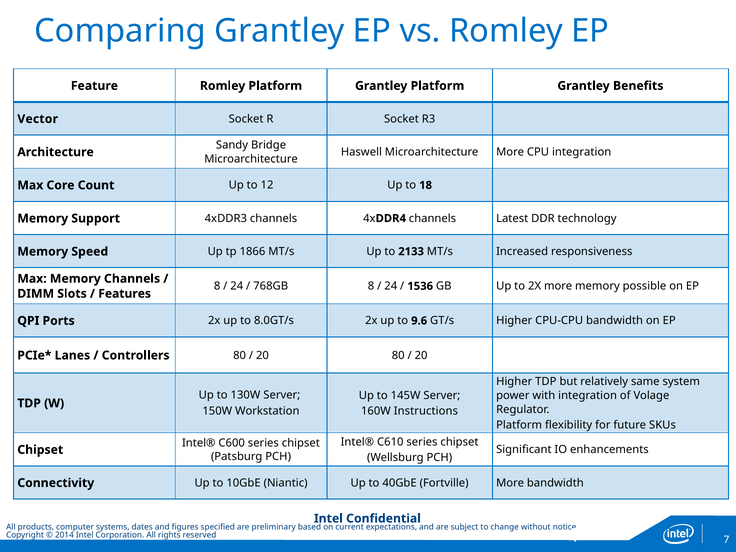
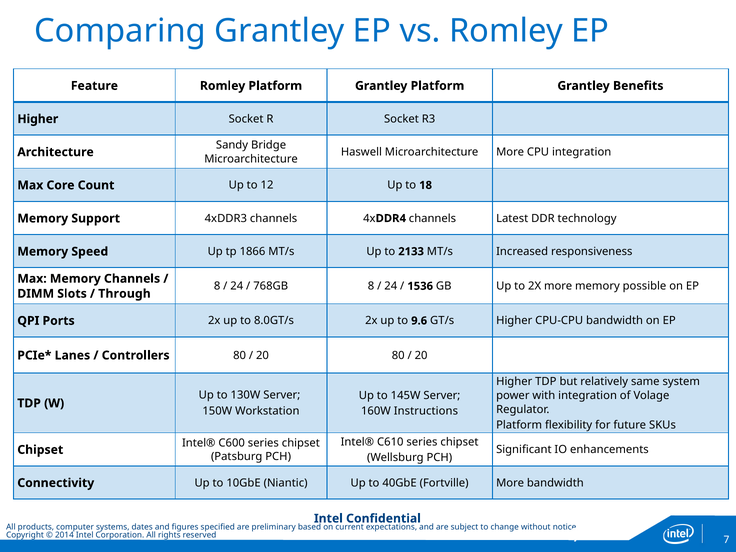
Vector: Vector -> Higher (38, 119)
Features: Features -> Through (124, 294)
